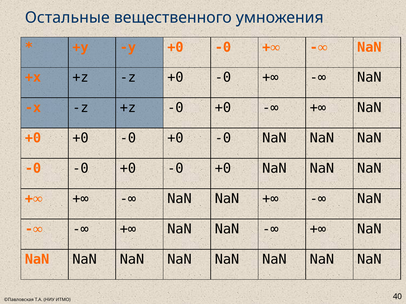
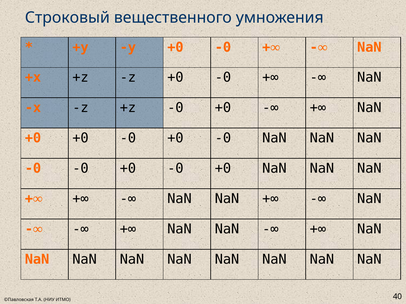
Остальные: Остальные -> Строковый (67, 18)
